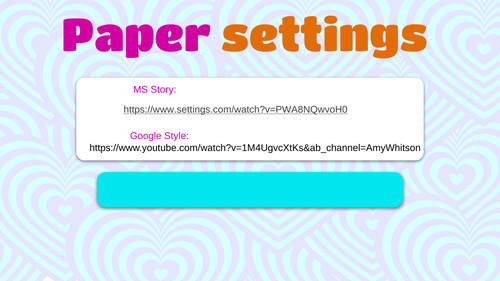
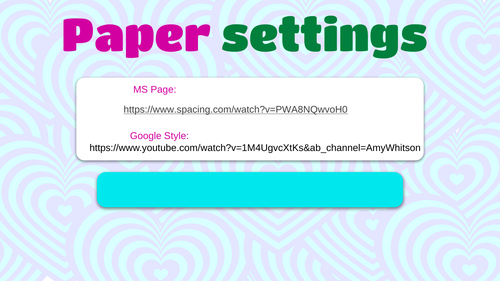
settings colour: orange -> green (325, 36)
Story: Story -> Page (163, 90)
https://www.settings.com/watch?v=PWA8NQwvoH0: https://www.settings.com/watch?v=PWA8NQwvoH0 -> https://www.spacing.com/watch?v=PWA8NQwvoH0 (236, 110)
